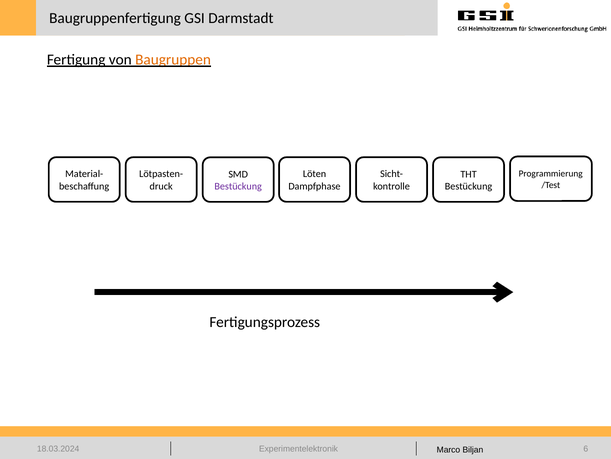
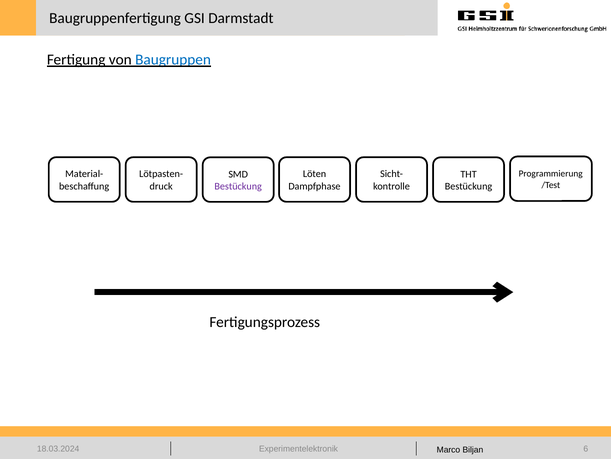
Baugruppen colour: orange -> blue (173, 59)
